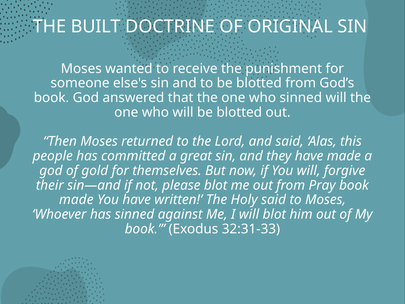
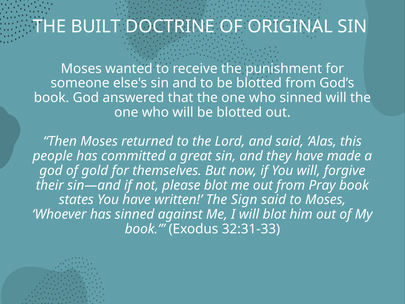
made: made -> states (76, 200)
Holy: Holy -> Sign (244, 200)
